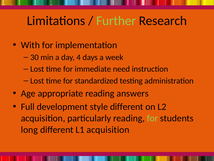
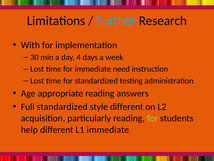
Further colour: light green -> light blue (116, 21)
Full development: development -> standardized (62, 107)
long: long -> help (29, 129)
L1 acquisition: acquisition -> immediate (108, 129)
